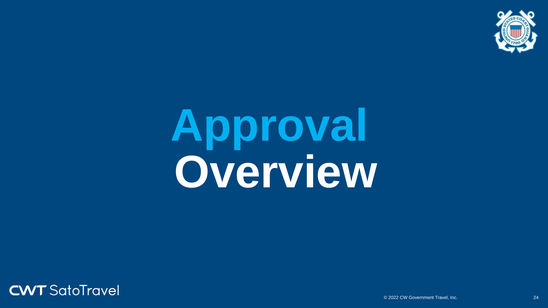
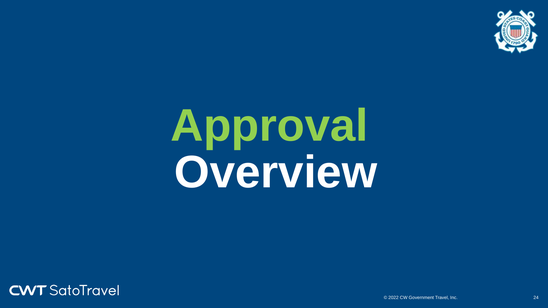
Approval colour: light blue -> light green (269, 126)
